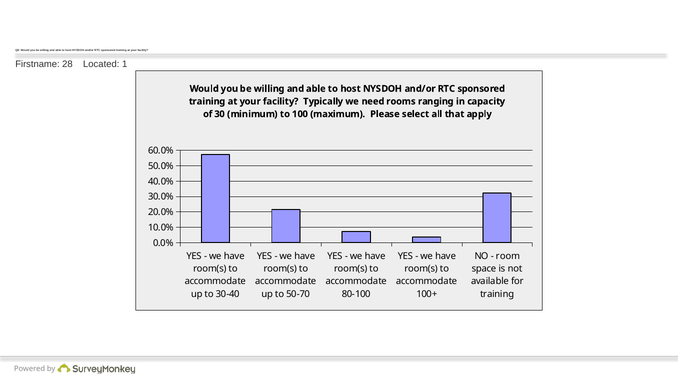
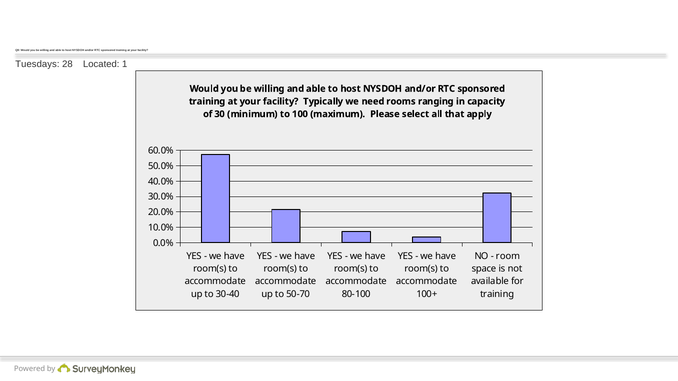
Firstname: Firstname -> Tuesdays (37, 64)
